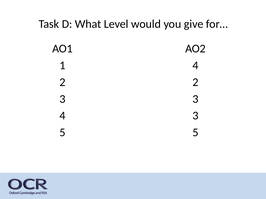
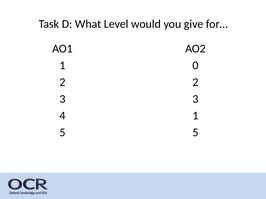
1 4: 4 -> 0 (195, 66)
4 3: 3 -> 1 (195, 116)
